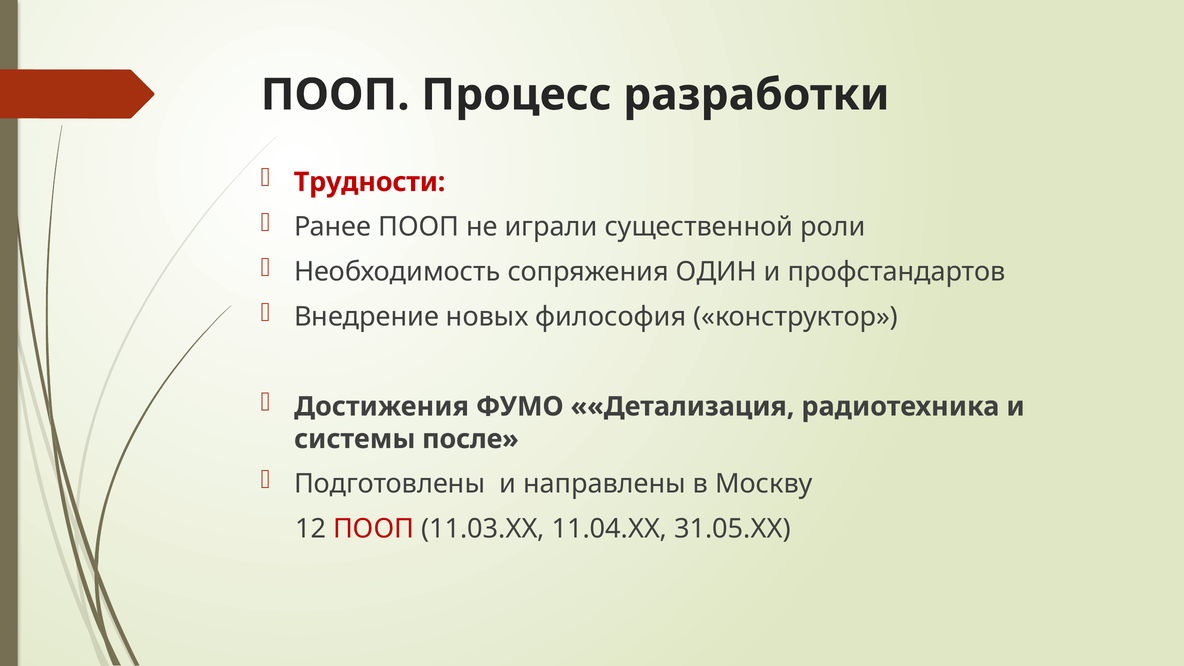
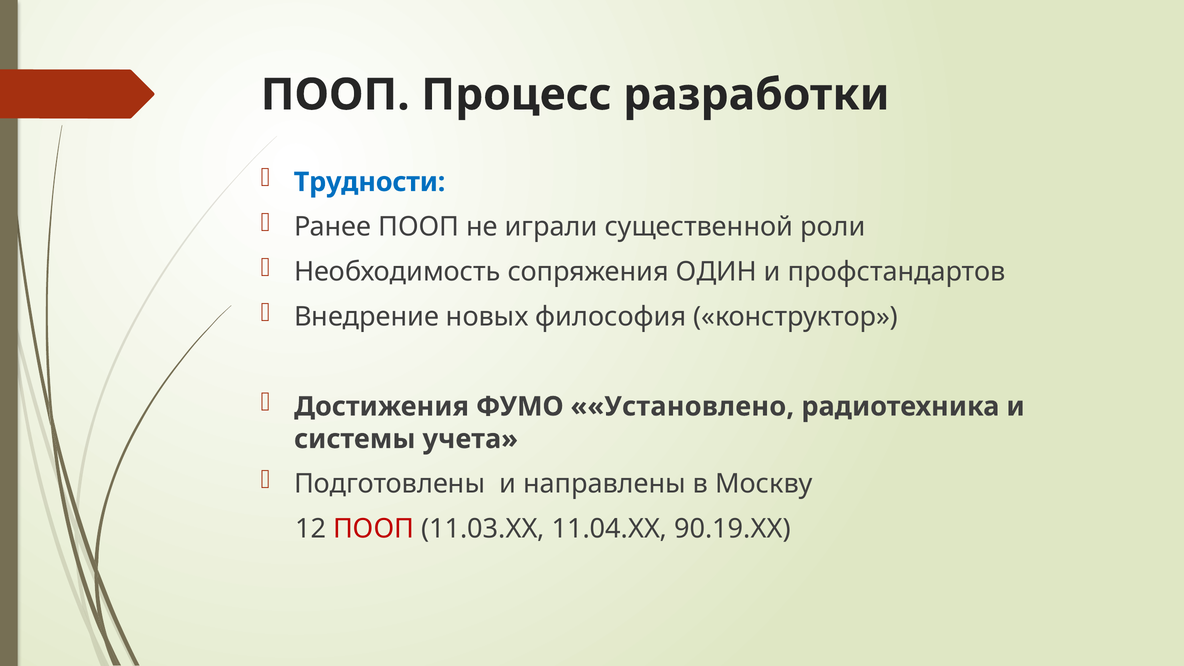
Трудности colour: red -> blue (370, 182)
Детализация: Детализация -> Установлено (682, 407)
после: после -> учета (470, 439)
31.05.ХХ: 31.05.ХХ -> 90.19.ХХ (732, 529)
